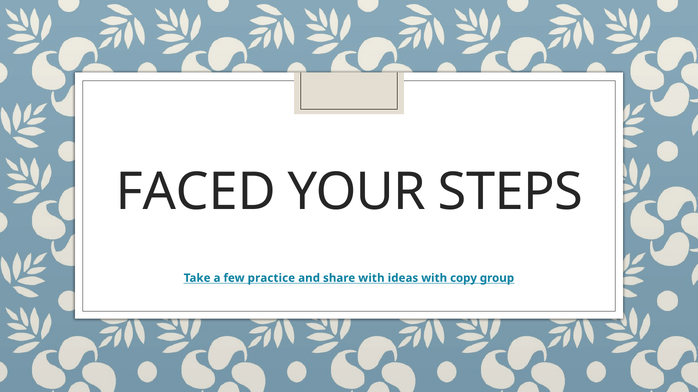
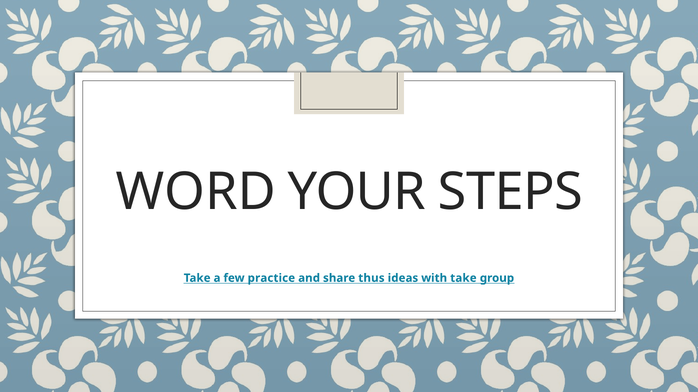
FACED: FACED -> WORD (196, 192)
share with: with -> thus (371, 278)
with copy: copy -> take (463, 278)
